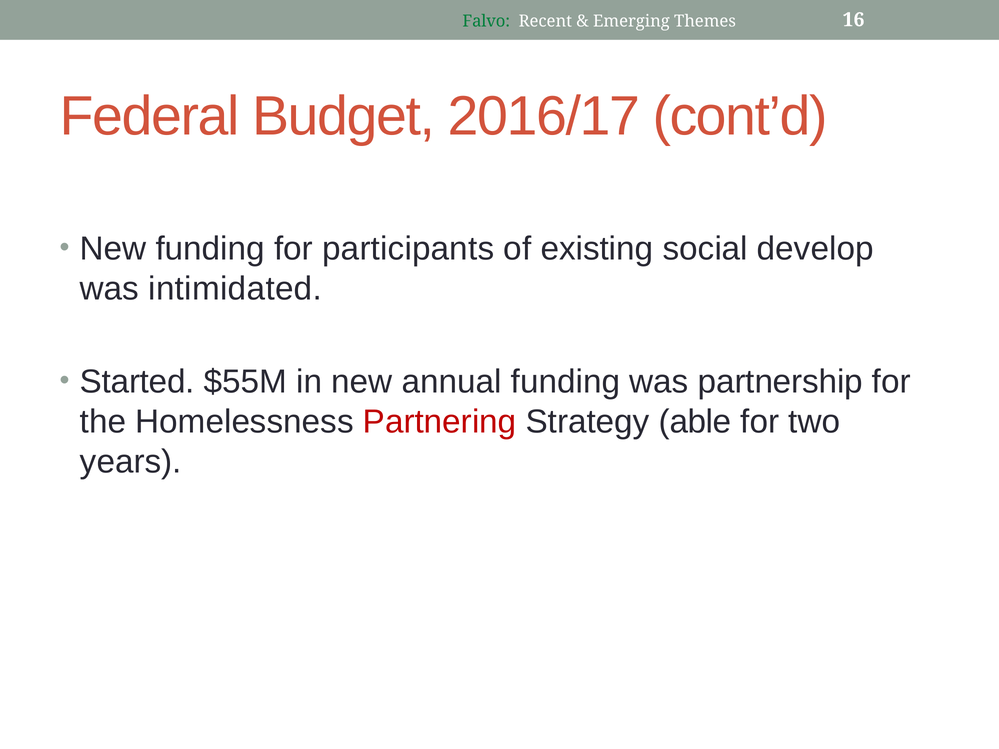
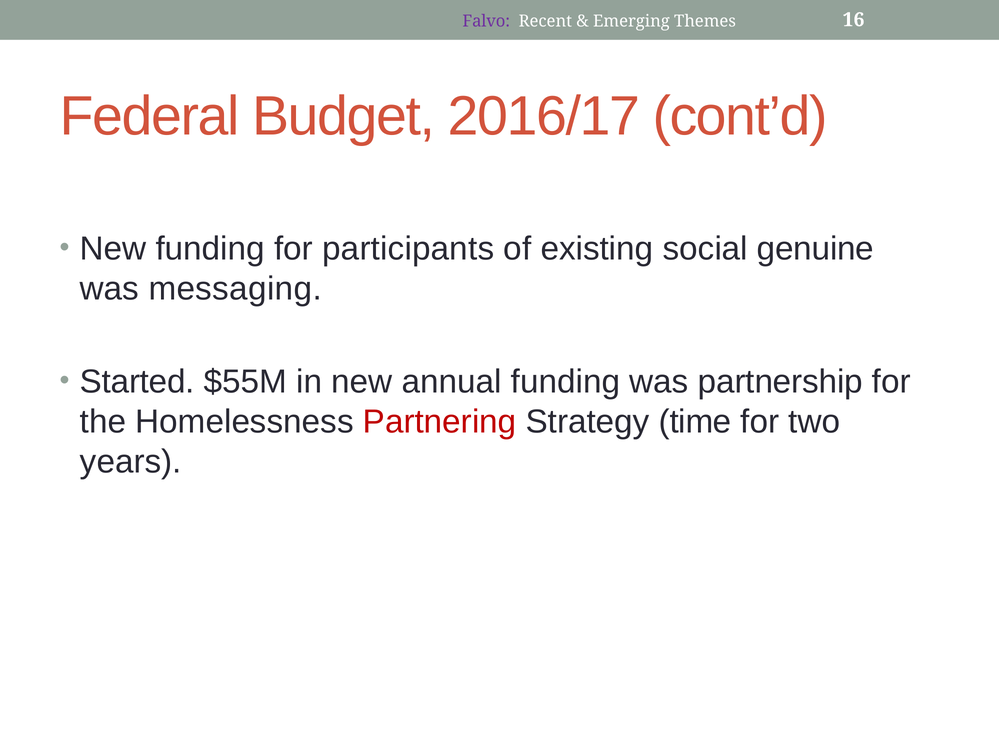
Falvo colour: green -> purple (486, 21)
develop: develop -> genuine (815, 249)
intimidated: intimidated -> messaging (235, 289)
able: able -> time (695, 422)
